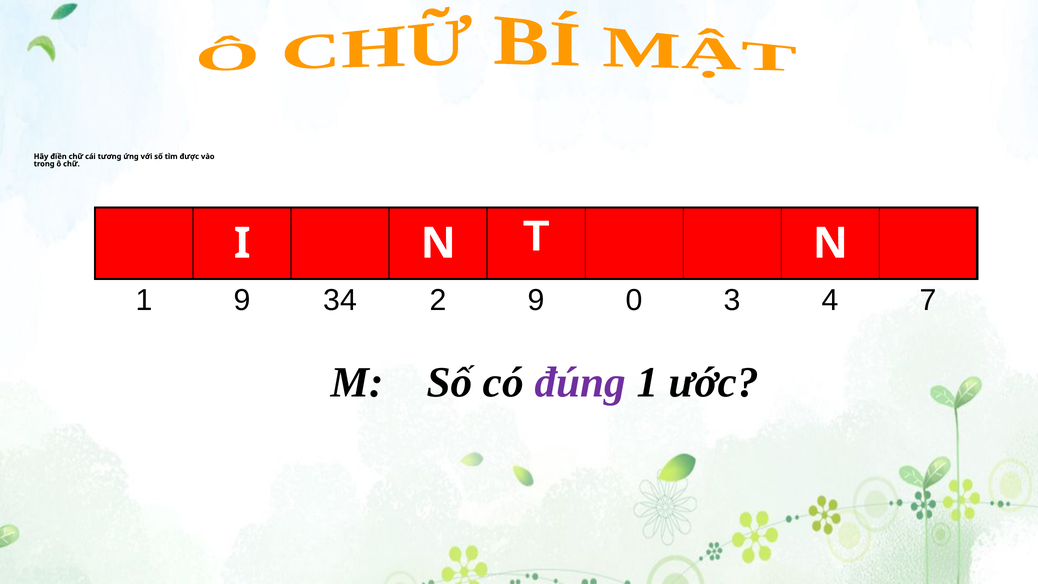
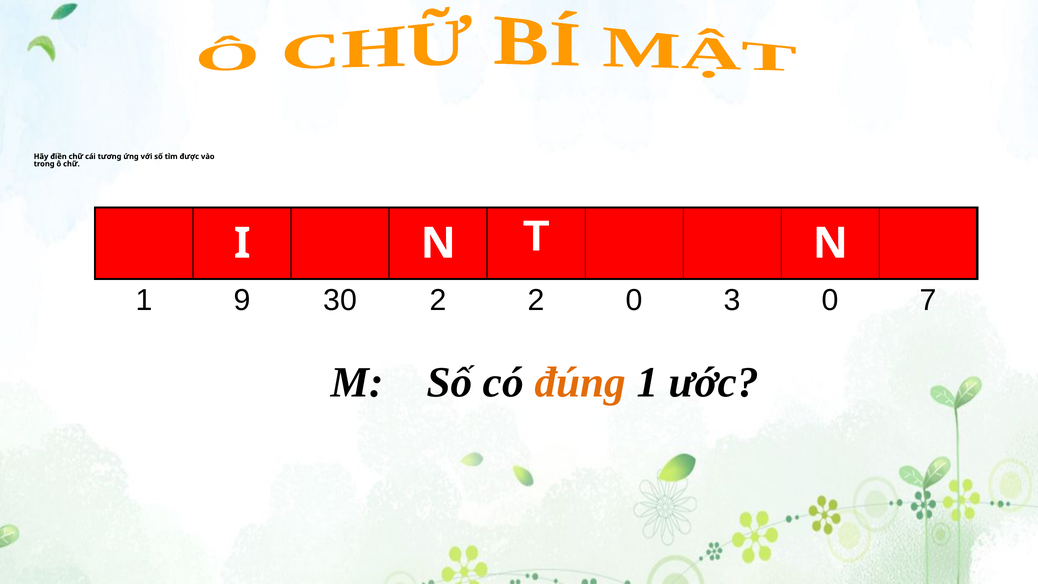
34: 34 -> 30 (340, 300)
2 9: 9 -> 2 (536, 300)
3 4: 4 -> 0 (830, 300)
đúng colour: purple -> orange (580, 382)
